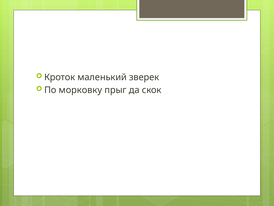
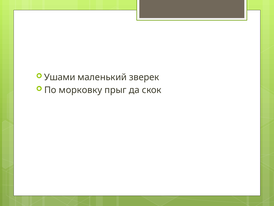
Кроток: Кроток -> Ушами (60, 77)
